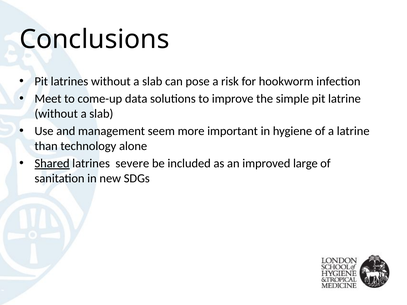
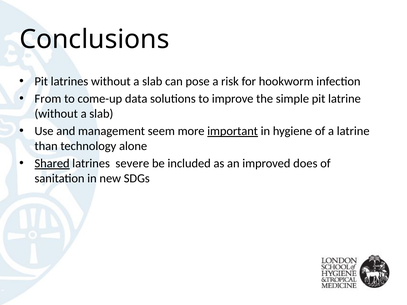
Meet: Meet -> From (48, 99)
important underline: none -> present (233, 131)
large: large -> does (305, 164)
